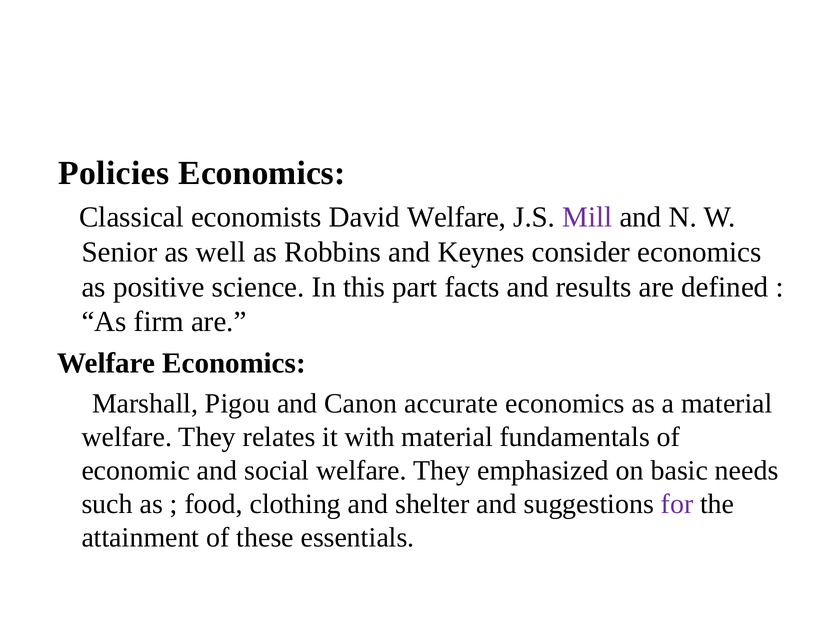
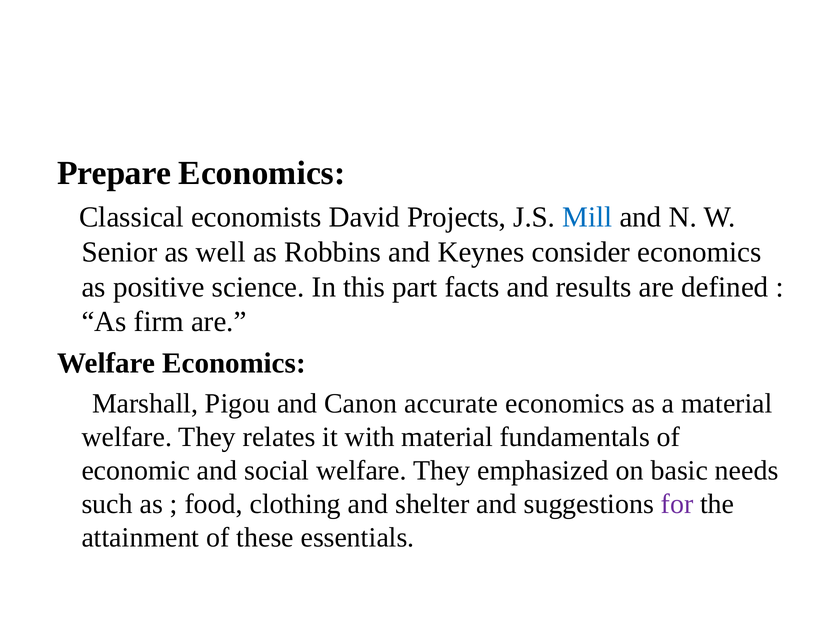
Policies: Policies -> Prepare (114, 173)
David Welfare: Welfare -> Projects (457, 217)
Mill colour: purple -> blue (587, 217)
